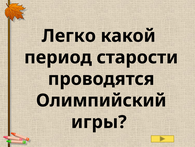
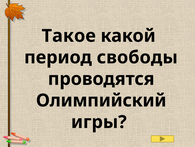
Легко: Легко -> Такое (69, 36)
старости: старости -> свободы (137, 57)
